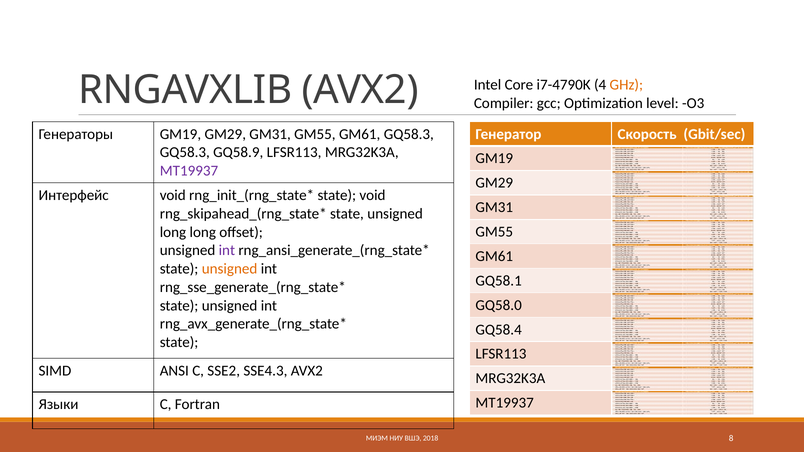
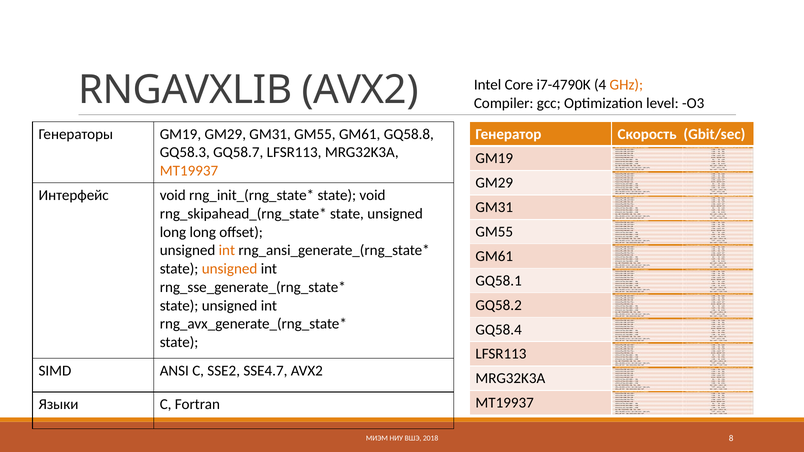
GM61 GQ58.3: GQ58.3 -> GQ58.8 (409, 134)
GQ58.9: GQ58.9 -> GQ58.7 (238, 153)
MT19937 colour: purple -> orange (189, 171)
int colour: purple -> orange (227, 251)
GQ58.0: GQ58.0 -> GQ58.2 (499, 305)
SSE4.3: SSE4.3 -> SSE4.7 (265, 371)
